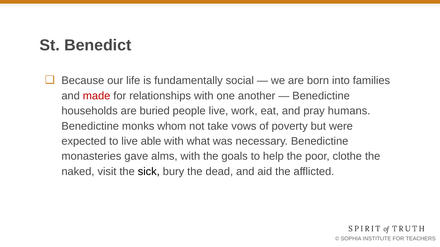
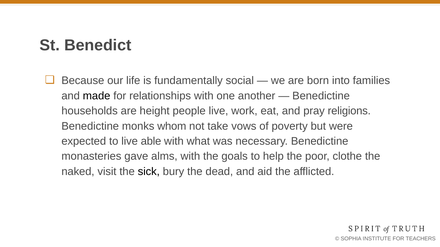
made colour: red -> black (97, 96)
buried: buried -> height (155, 111)
humans: humans -> religions (349, 111)
